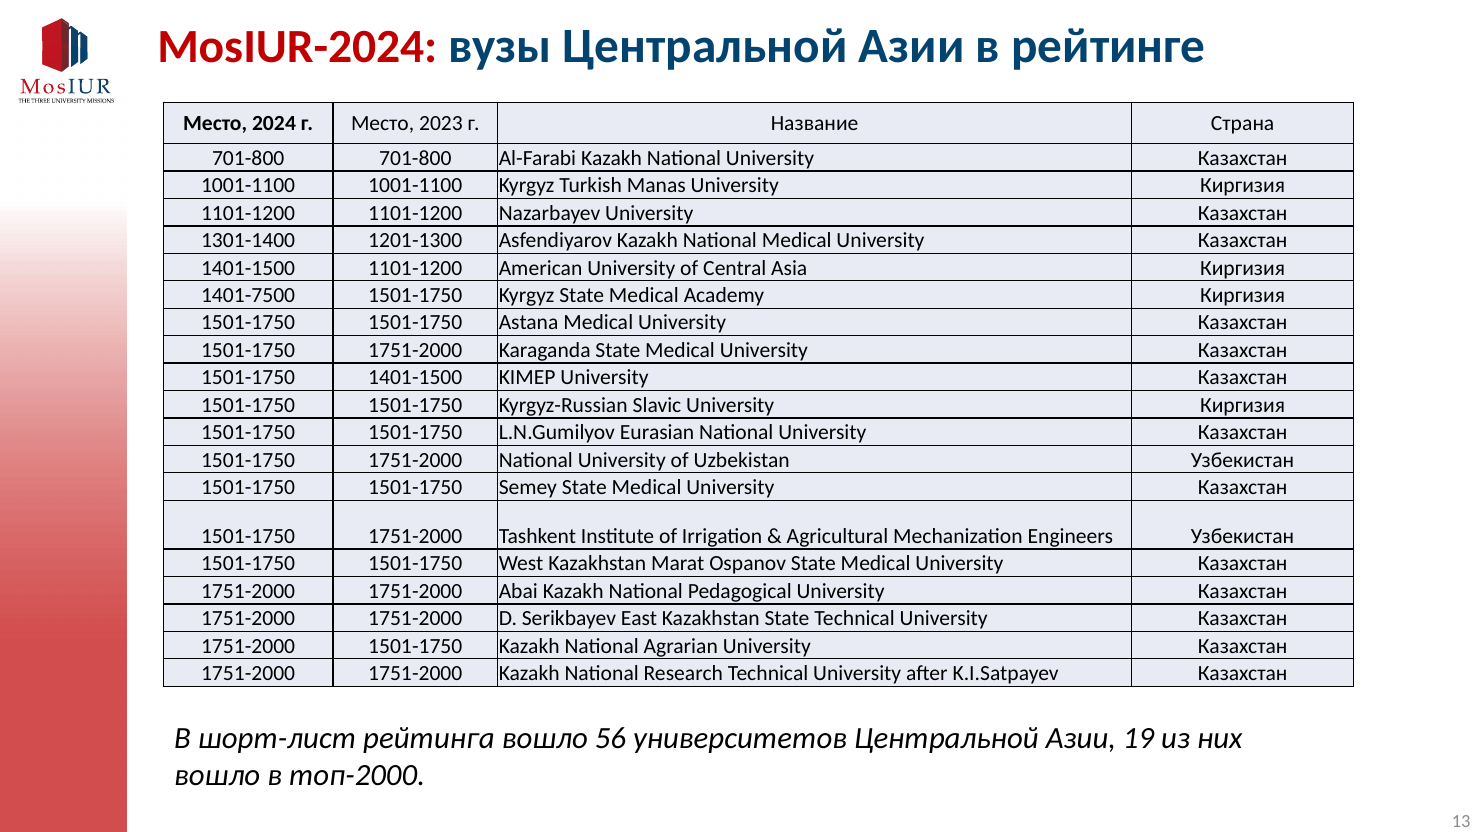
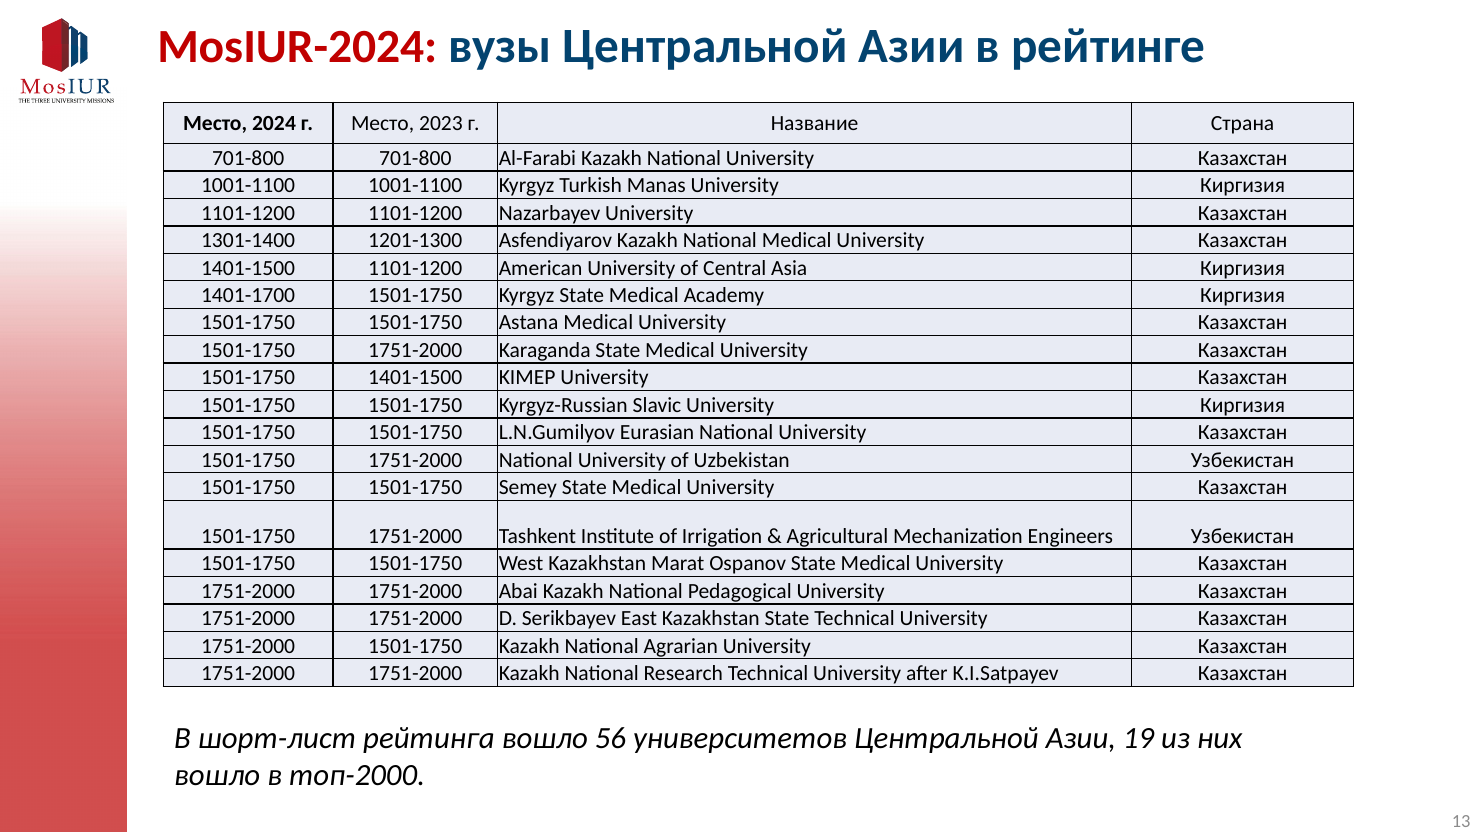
1401-7500: 1401-7500 -> 1401-1700 (248, 295)
